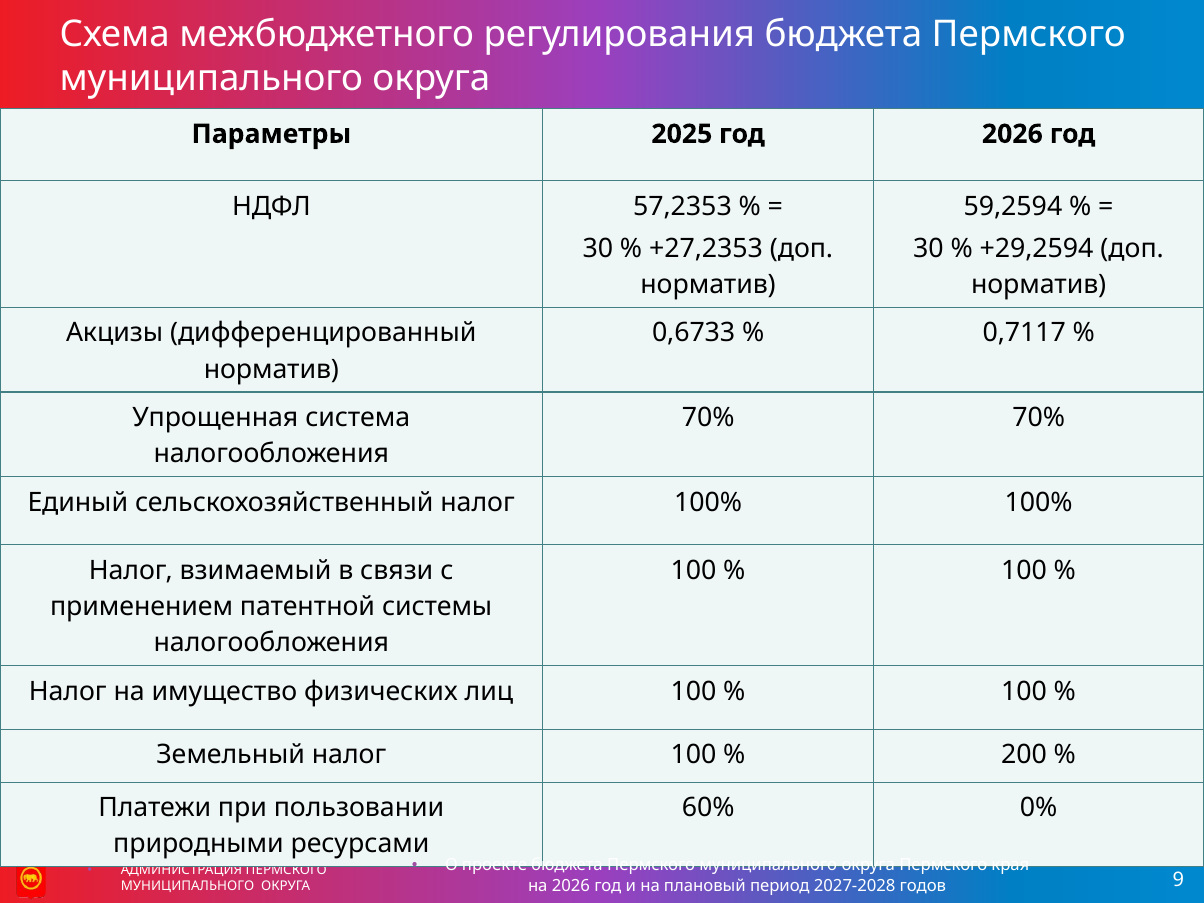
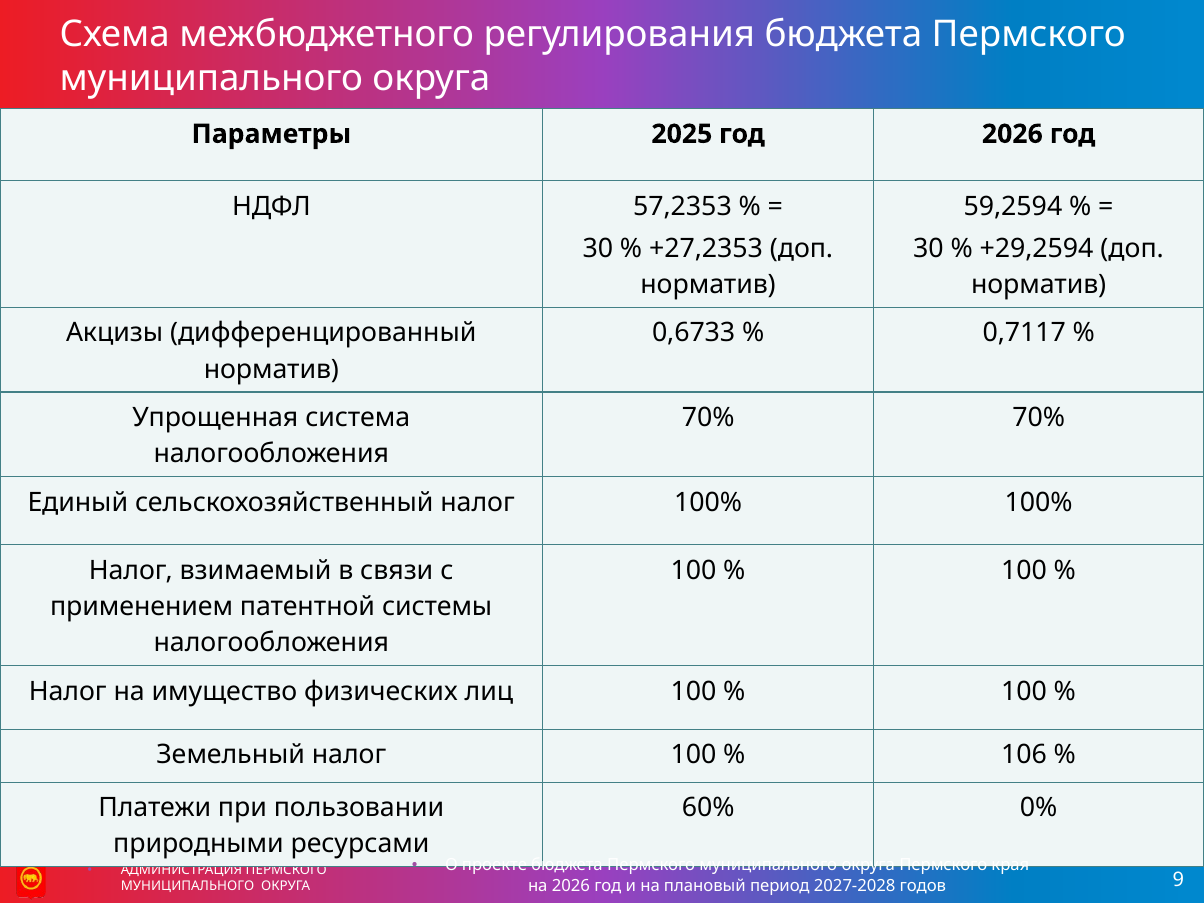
200: 200 -> 106 (1024, 755)
